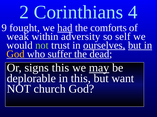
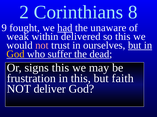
4: 4 -> 8 (133, 12)
comforts: comforts -> unaware (108, 28)
adversity: adversity -> delivered (81, 37)
so self: self -> this (123, 37)
not colour: light green -> pink (42, 46)
ourselves underline: present -> none (104, 46)
may underline: present -> none (99, 68)
deplorable: deplorable -> frustration (31, 79)
want: want -> faith (123, 79)
church: church -> deliver (50, 89)
